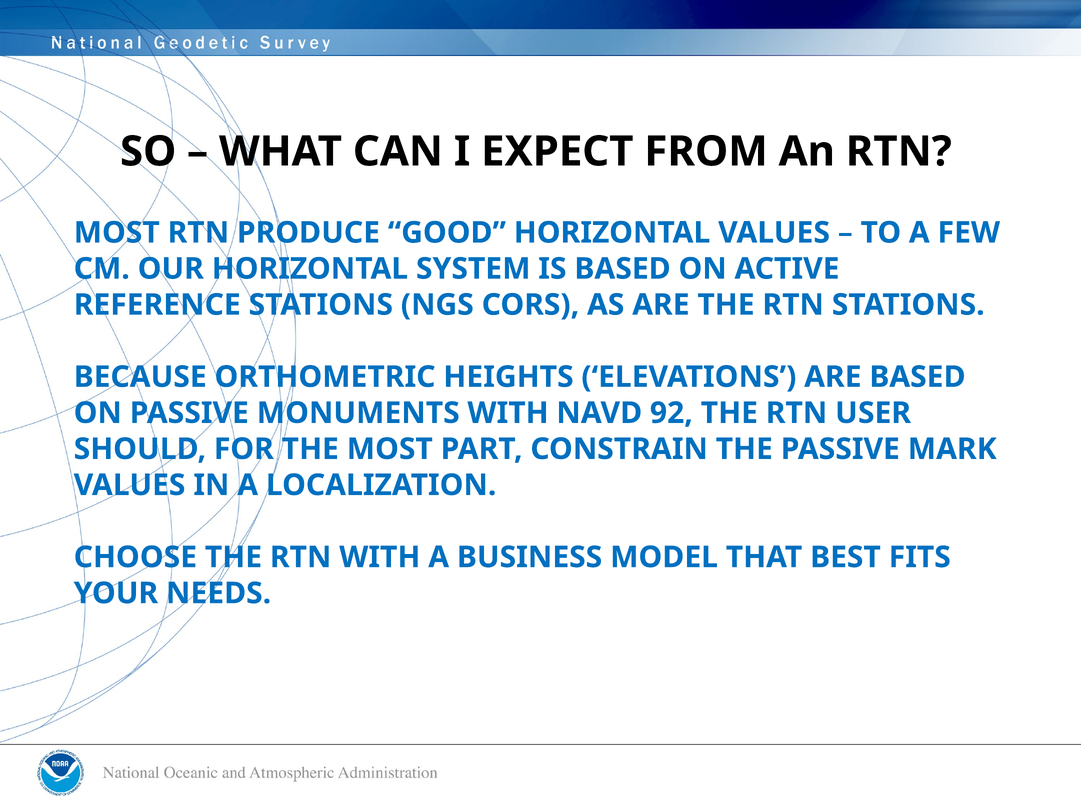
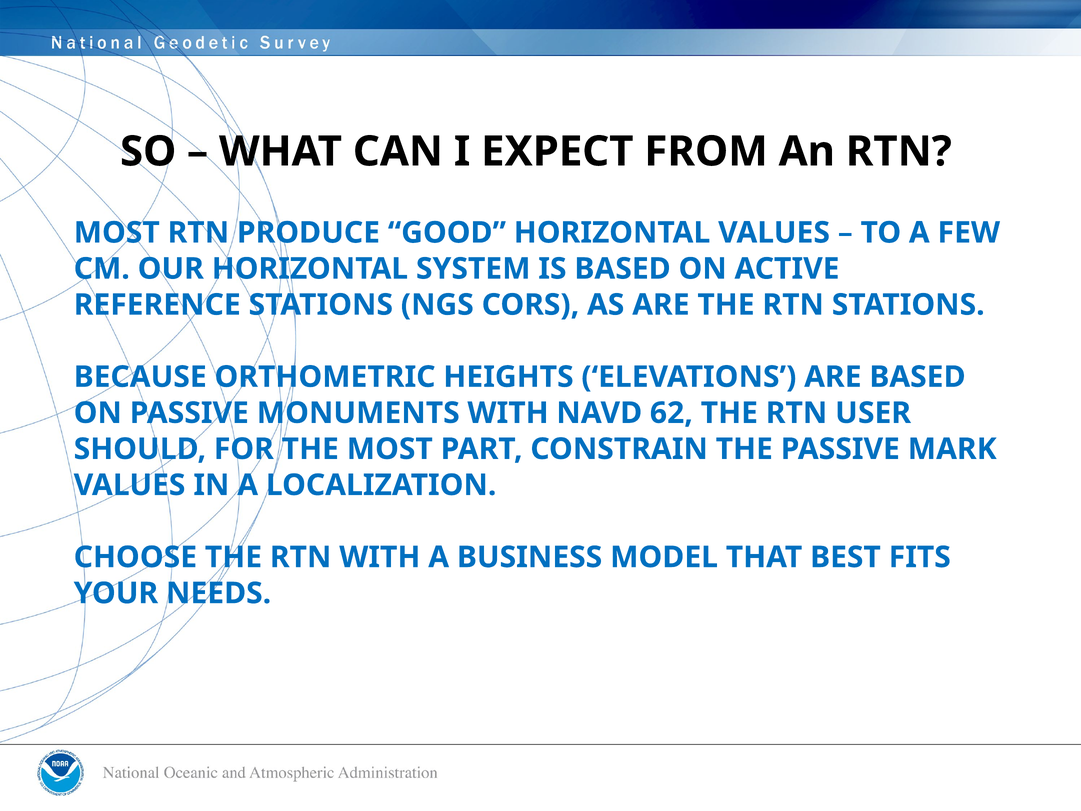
92: 92 -> 62 (671, 413)
